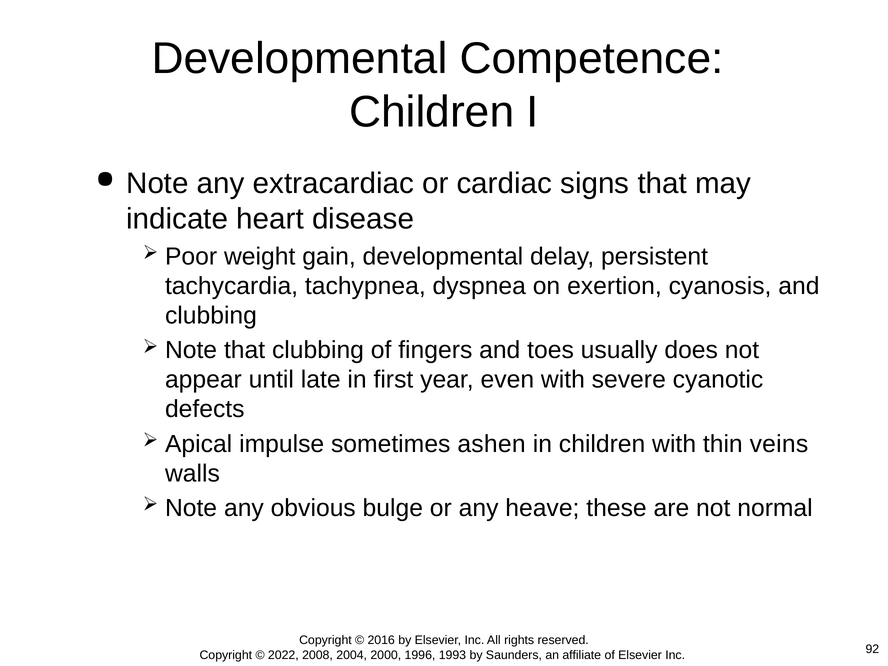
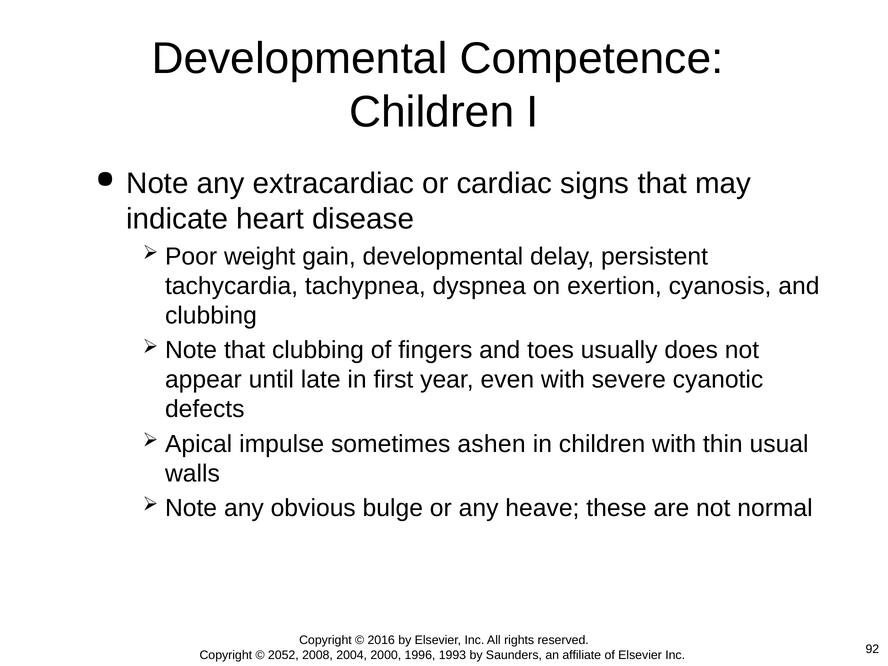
veins: veins -> usual (779, 444)
2022: 2022 -> 2052 (283, 655)
